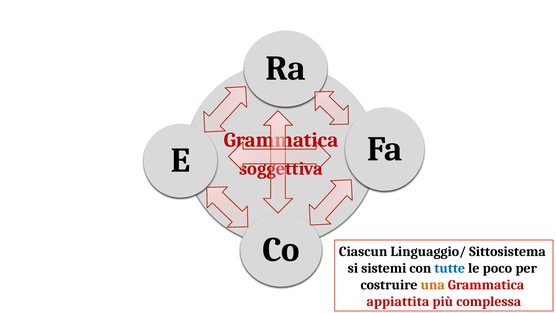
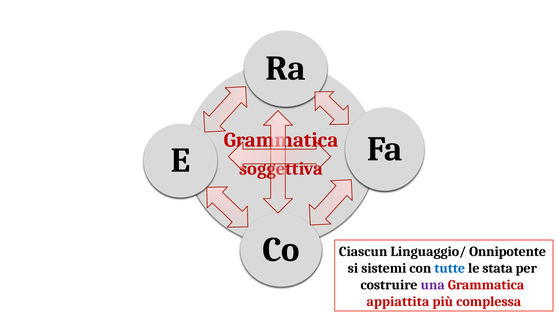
Sittosistema: Sittosistema -> Onnipotente (508, 251)
poco: poco -> stata (498, 268)
una colour: orange -> purple (433, 285)
